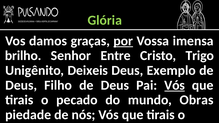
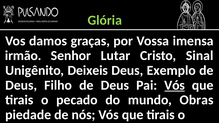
por underline: present -> none (123, 41)
brilho: brilho -> irmão (23, 56)
Entre: Entre -> Lutar (116, 56)
Trigo: Trigo -> Sinal (200, 56)
